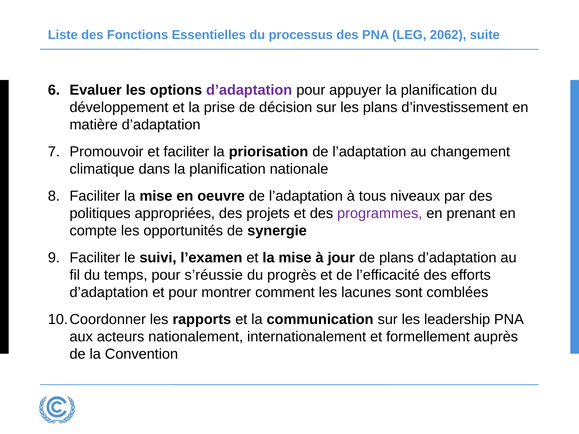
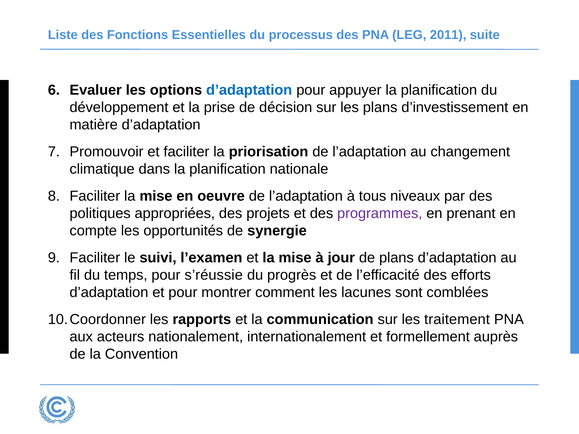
2062: 2062 -> 2011 (448, 35)
d’adaptation colour: purple -> blue (249, 90)
leadership: leadership -> traitement (457, 320)
